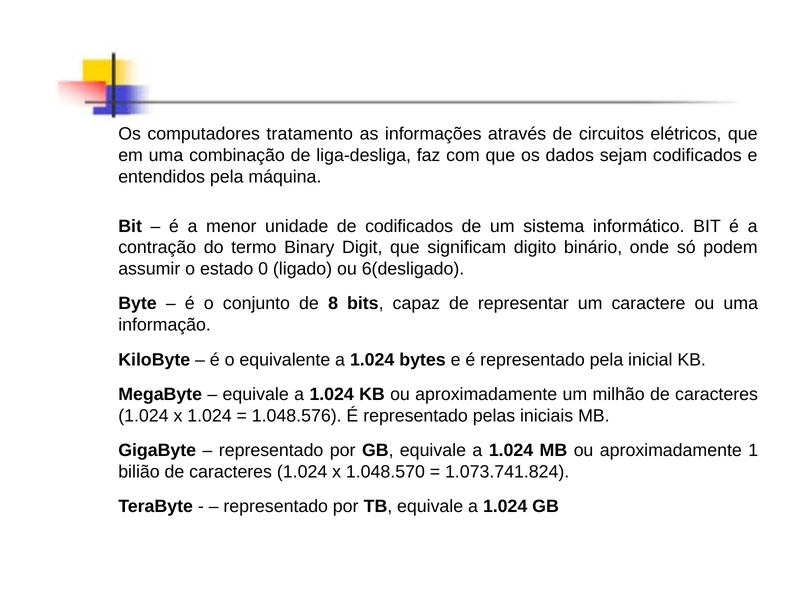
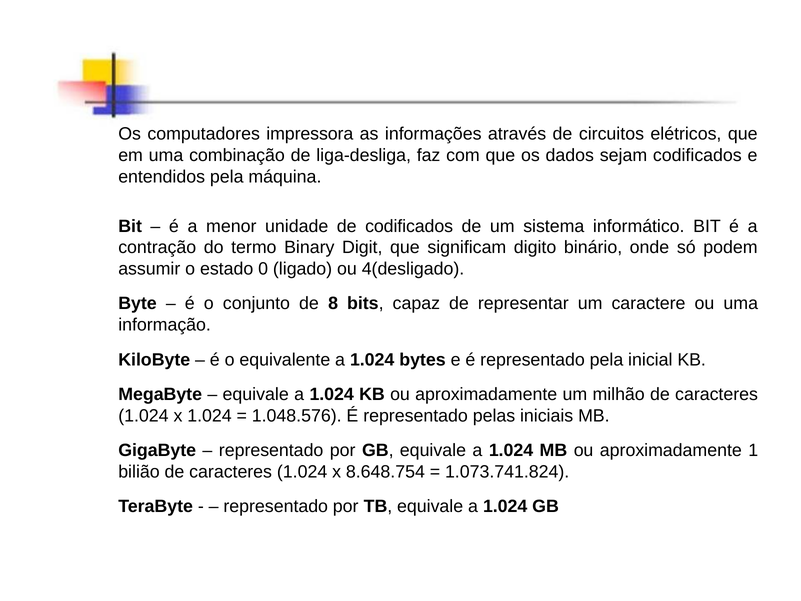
tratamento: tratamento -> impressora (310, 134)
6(desligado: 6(desligado -> 4(desligado (413, 269)
1.048.570: 1.048.570 -> 8.648.754 (385, 472)
